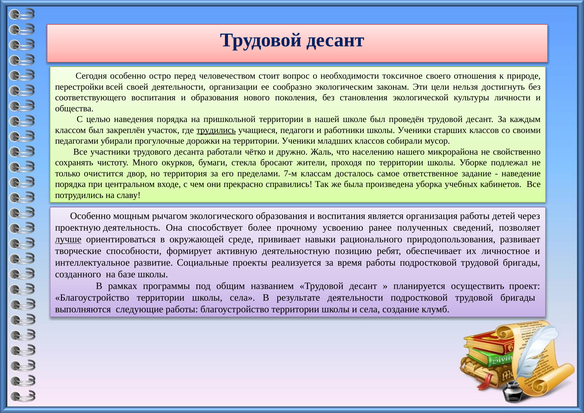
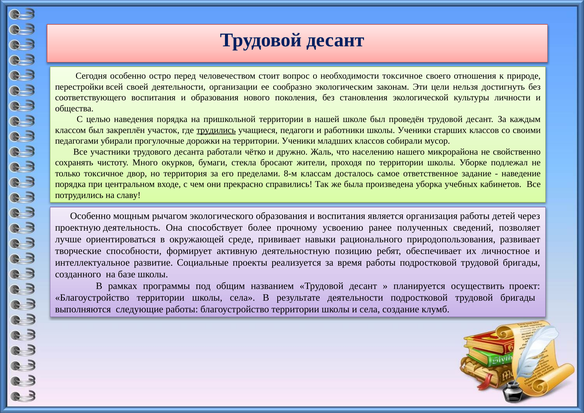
только очистится: очистится -> токсичное (104, 173)
7-м: 7-м -> 8-м (290, 173)
лучше underline: present -> none (68, 239)
